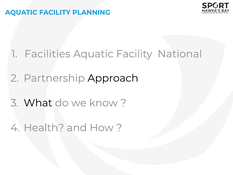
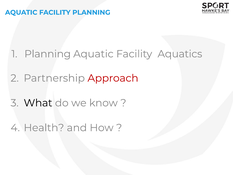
Facilities: Facilities -> Planning (48, 54)
National: National -> Aquatics (180, 54)
Approach colour: black -> red (113, 78)
